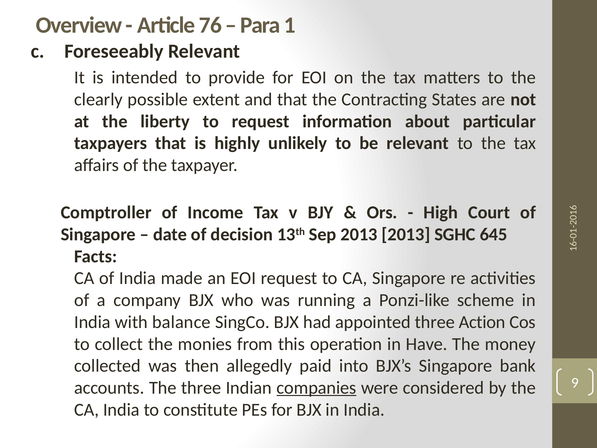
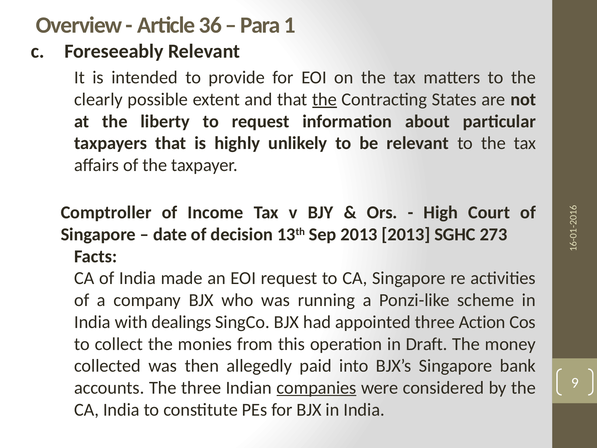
76: 76 -> 36 (210, 25)
the underline: none -> present (325, 99)
645: 645 -> 273 (494, 234)
balance: balance -> dealings (182, 322)
Have: Have -> Draft (427, 344)
